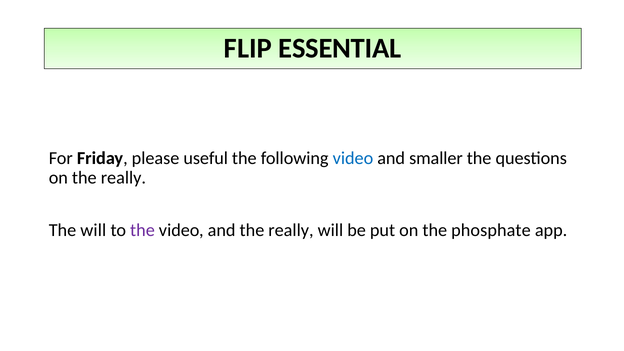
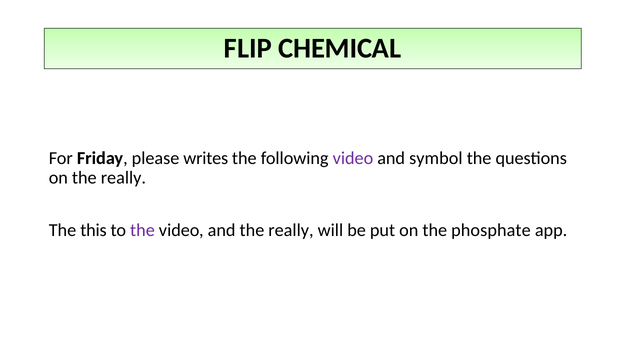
ESSENTIAL: ESSENTIAL -> CHEMICAL (340, 48)
useful: useful -> writes (206, 158)
video colour: blue -> purple (353, 158)
smaller: smaller -> symbol (436, 158)
The will: will -> this (93, 230)
